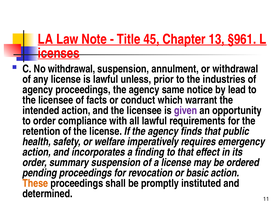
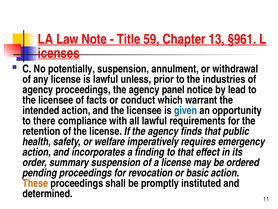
45: 45 -> 59 (151, 39)
No withdrawal: withdrawal -> potentially (71, 69)
same: same -> panel (173, 89)
given colour: purple -> blue (186, 110)
to order: order -> there (44, 121)
